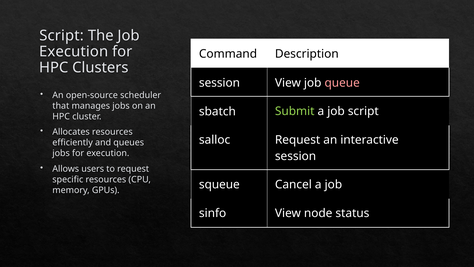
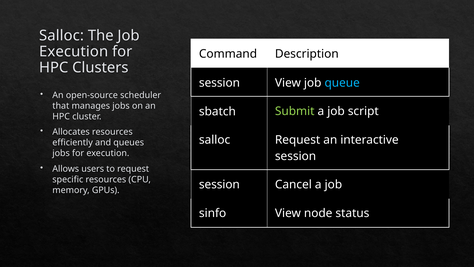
Script: Script -> Salloc (62, 36)
queue colour: pink -> light blue (342, 83)
squeue: squeue -> session (219, 184)
